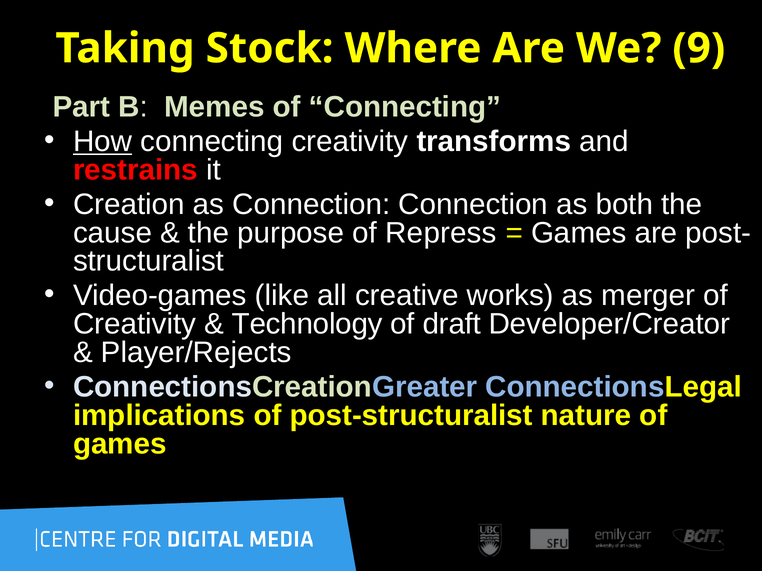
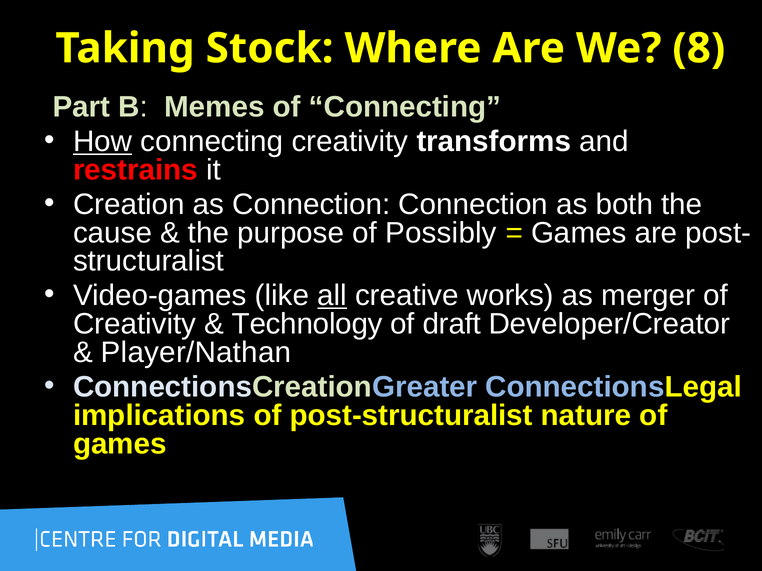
9: 9 -> 8 (699, 48)
Repress: Repress -> Possibly (441, 233)
all underline: none -> present (332, 296)
Player/Rejects: Player/Rejects -> Player/Nathan (196, 353)
